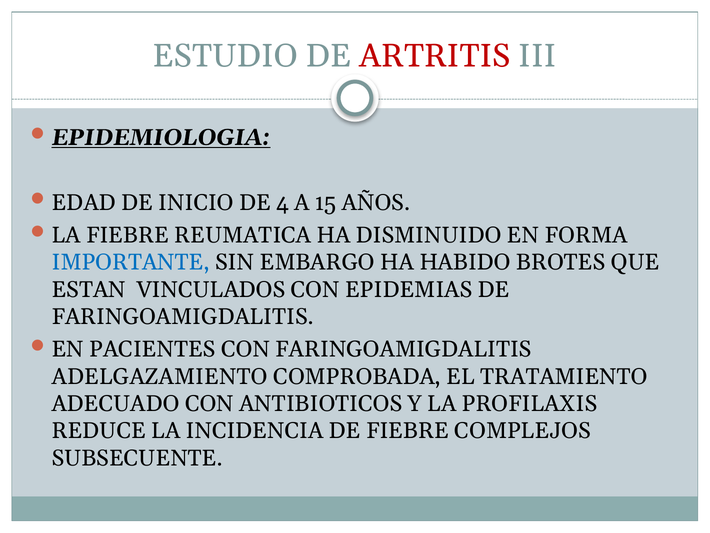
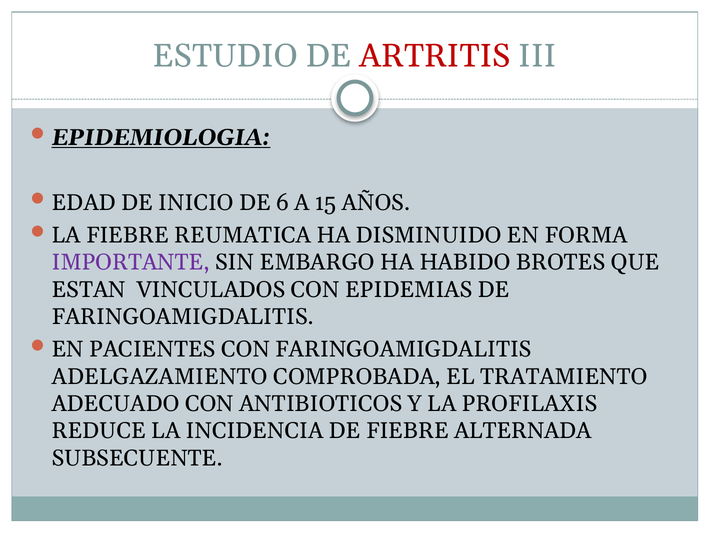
4: 4 -> 6 (283, 202)
IMPORTANTE colour: blue -> purple (131, 262)
COMPLEJOS: COMPLEJOS -> ALTERNADA (523, 431)
